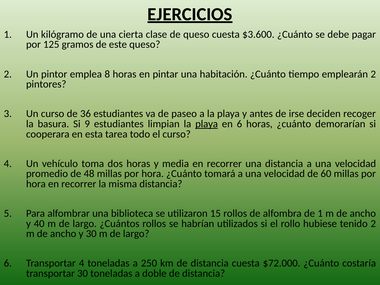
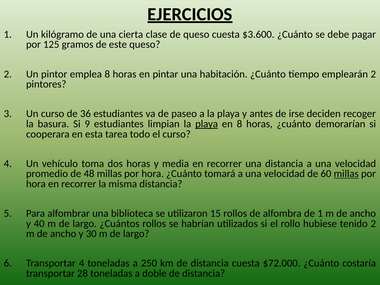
en 6: 6 -> 8 (239, 124)
millas underline: none -> present (346, 174)
transportar 30: 30 -> 28 (83, 273)
